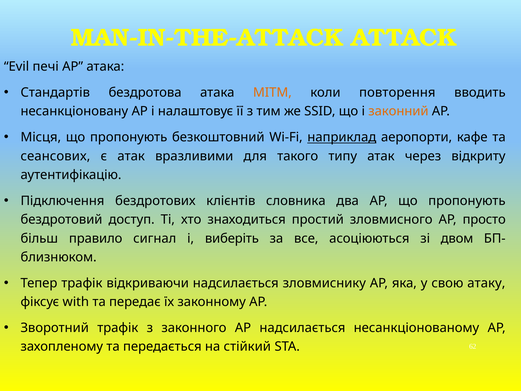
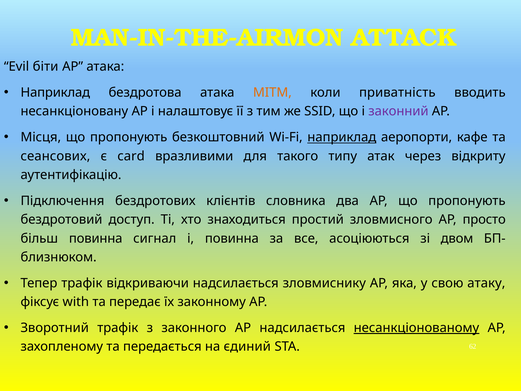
MAN-IN-THE-ATTACK: MAN-IN-THE-ATTACK -> MAN-IN-THE-AIRMON (207, 38)
печі: печі -> біти (46, 67)
Стандартів: Стандартів -> Наприклад (55, 93)
повторення: повторення -> приватність (397, 93)
законний colour: orange -> purple (398, 111)
є атак: атак -> card (131, 156)
більш правило: правило -> повинна (96, 238)
і виберіть: виберіть -> повинна (232, 238)
несанкціонованому underline: none -> present (416, 328)
стійкий: стійкий -> єдиний (247, 346)
